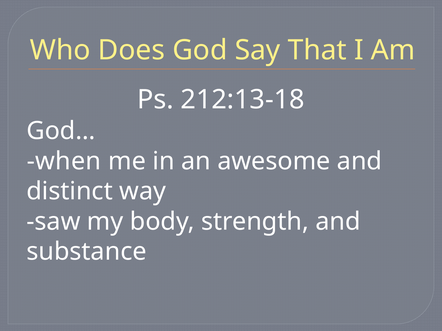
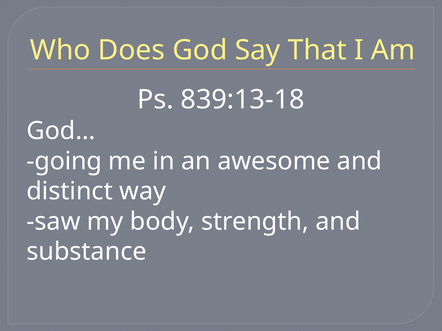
212:13-18: 212:13-18 -> 839:13-18 (243, 100)
when: when -> going (64, 161)
